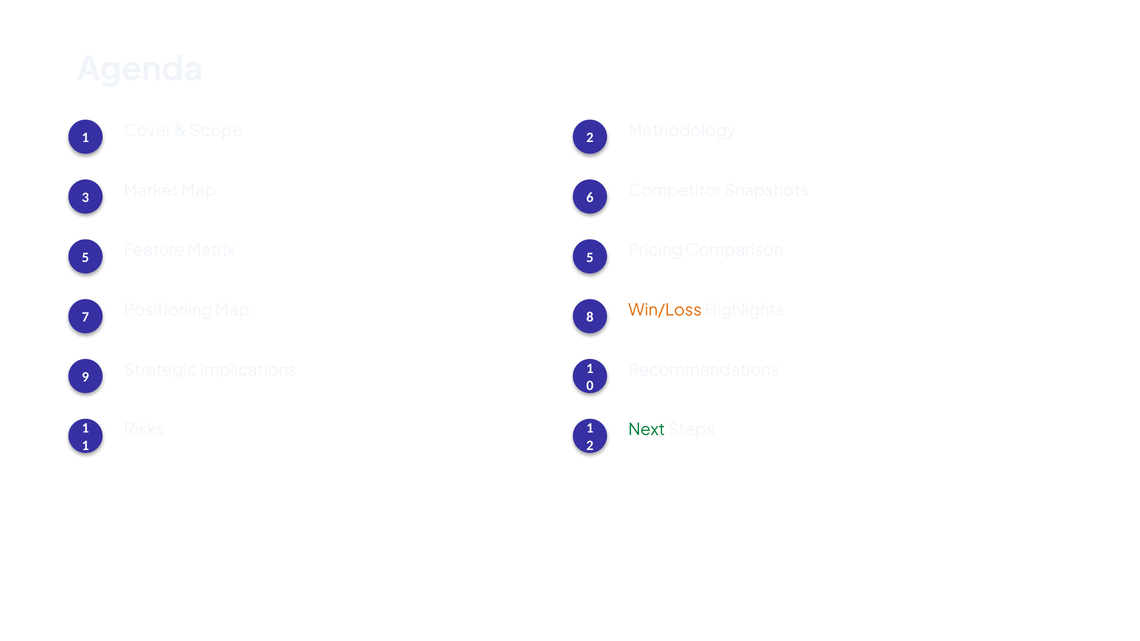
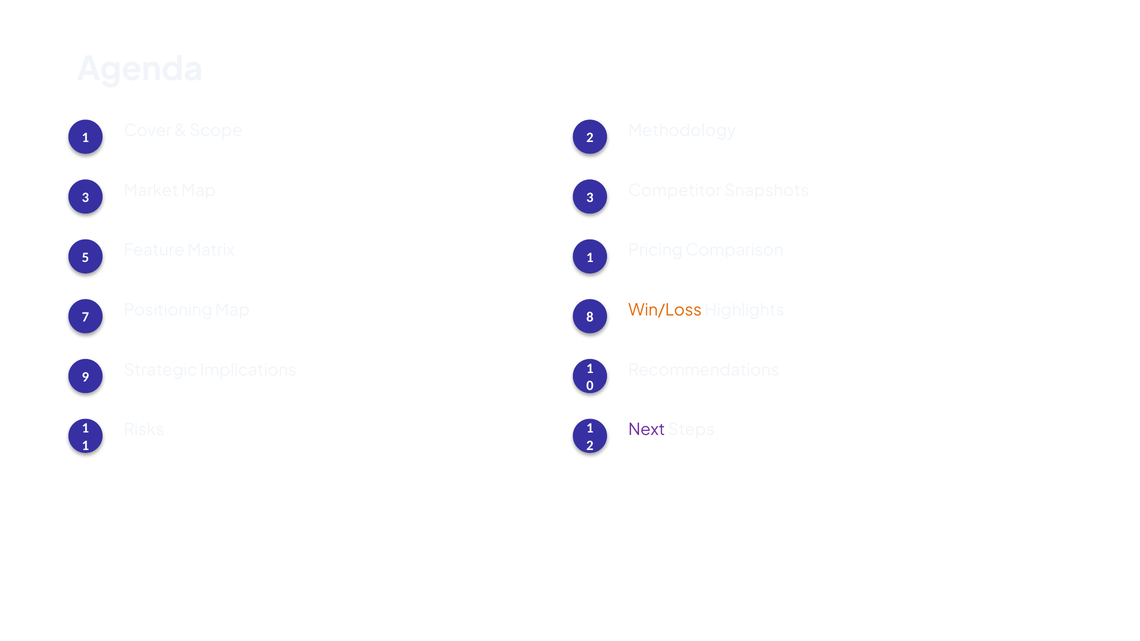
Map 6: 6 -> 3 (590, 198)
Matrix 5: 5 -> 1 (590, 257)
Next colour: green -> purple (647, 430)
